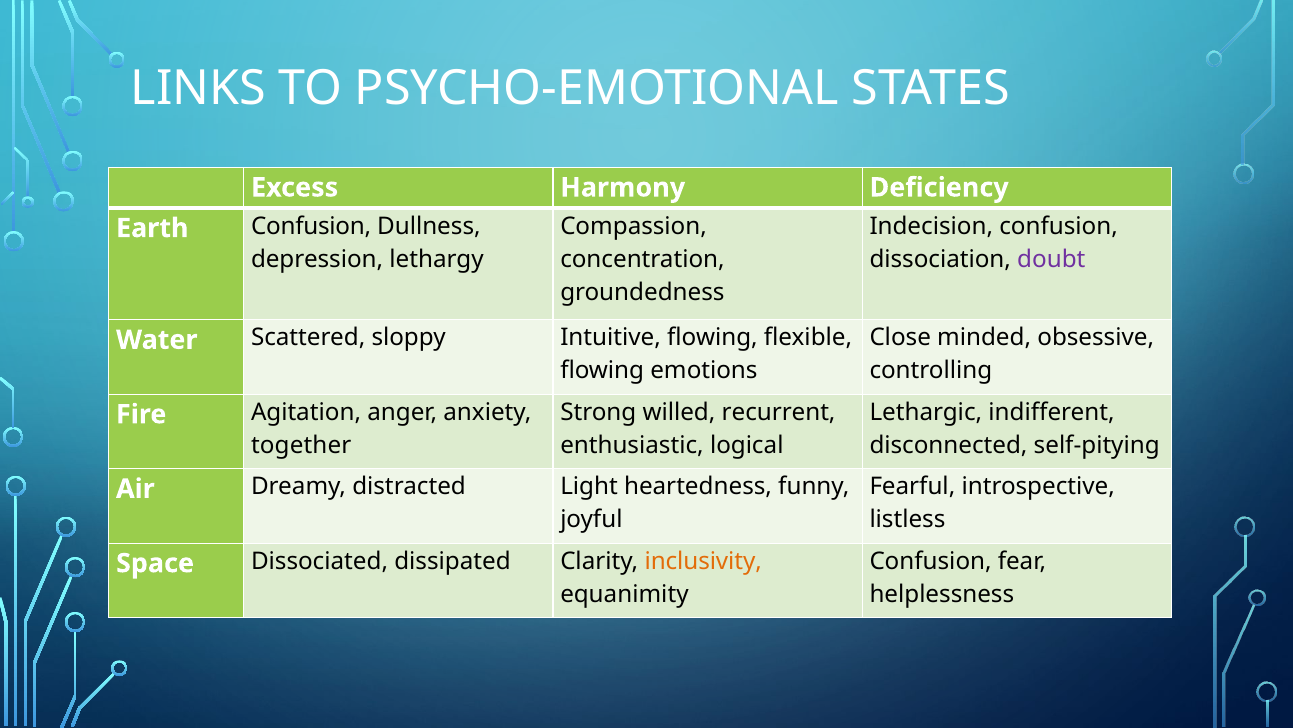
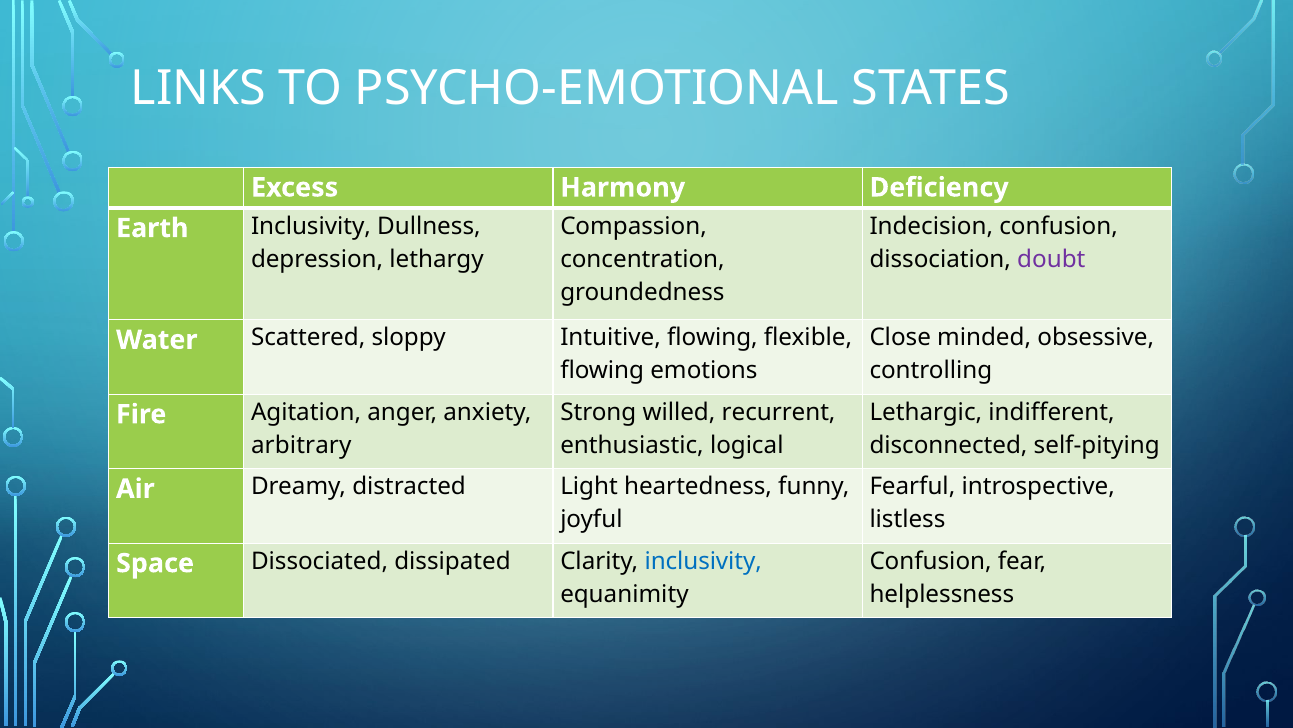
Earth Confusion: Confusion -> Inclusivity (311, 226)
together: together -> arbitrary (301, 445)
inclusivity colour: orange -> blue (703, 561)
